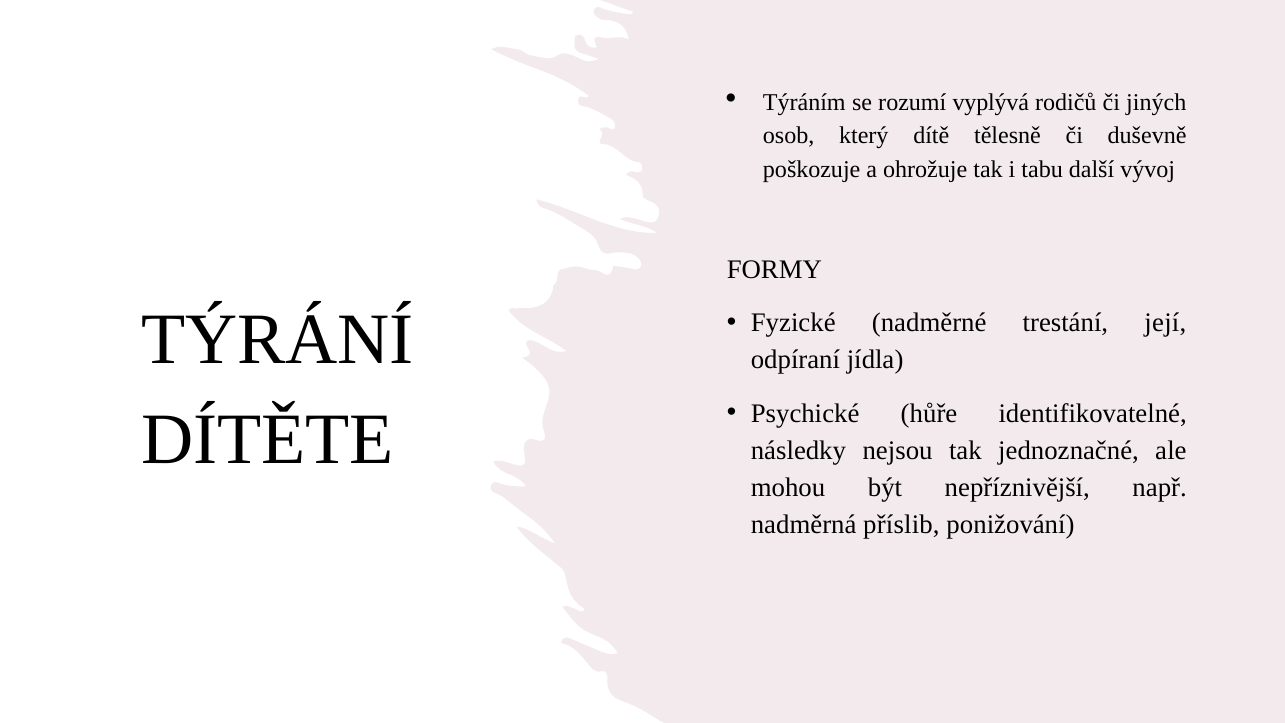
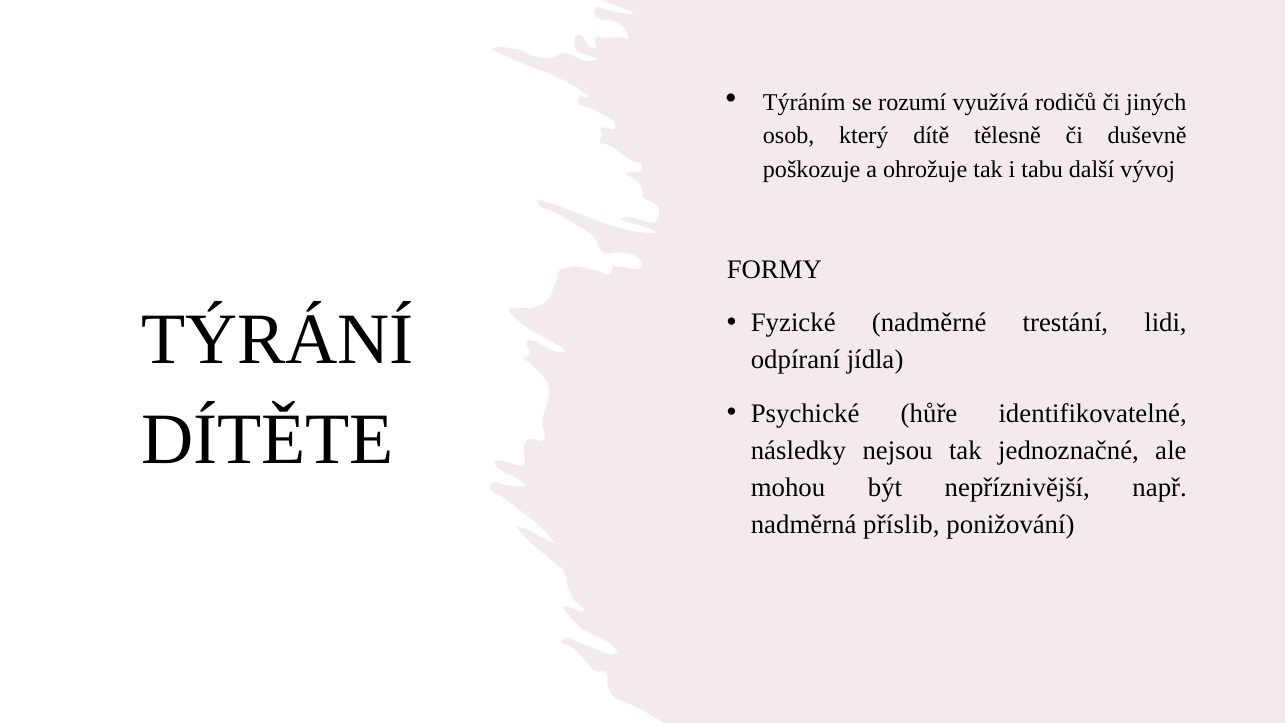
vyplývá: vyplývá -> využívá (991, 103)
její: její -> lidi (1166, 323)
